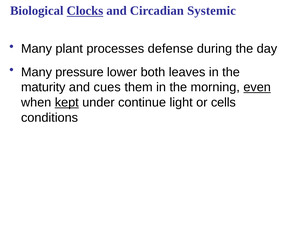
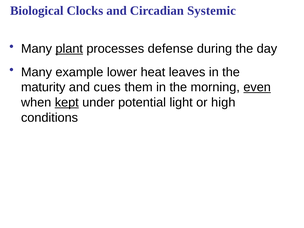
Clocks underline: present -> none (85, 11)
plant underline: none -> present (69, 49)
pressure: pressure -> example (79, 72)
both: both -> heat (153, 72)
continue: continue -> potential (142, 102)
cells: cells -> high (223, 102)
